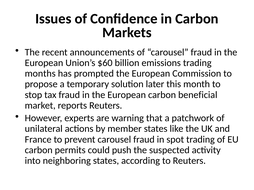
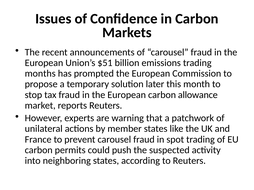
$60: $60 -> $51 (105, 63)
beneficial: beneficial -> allowance (198, 95)
